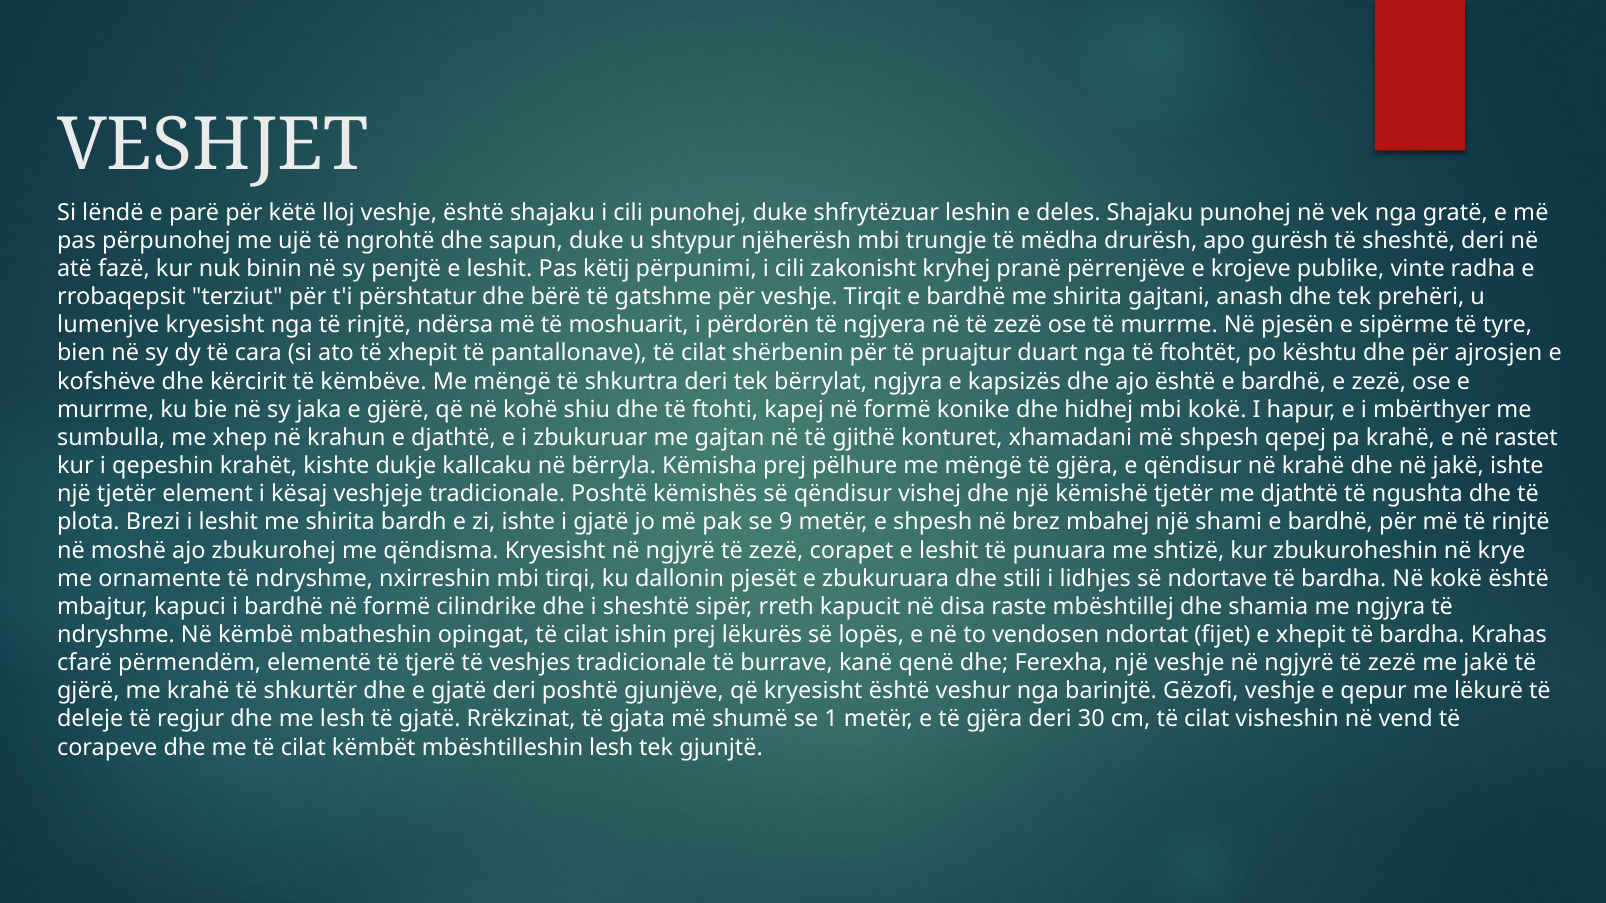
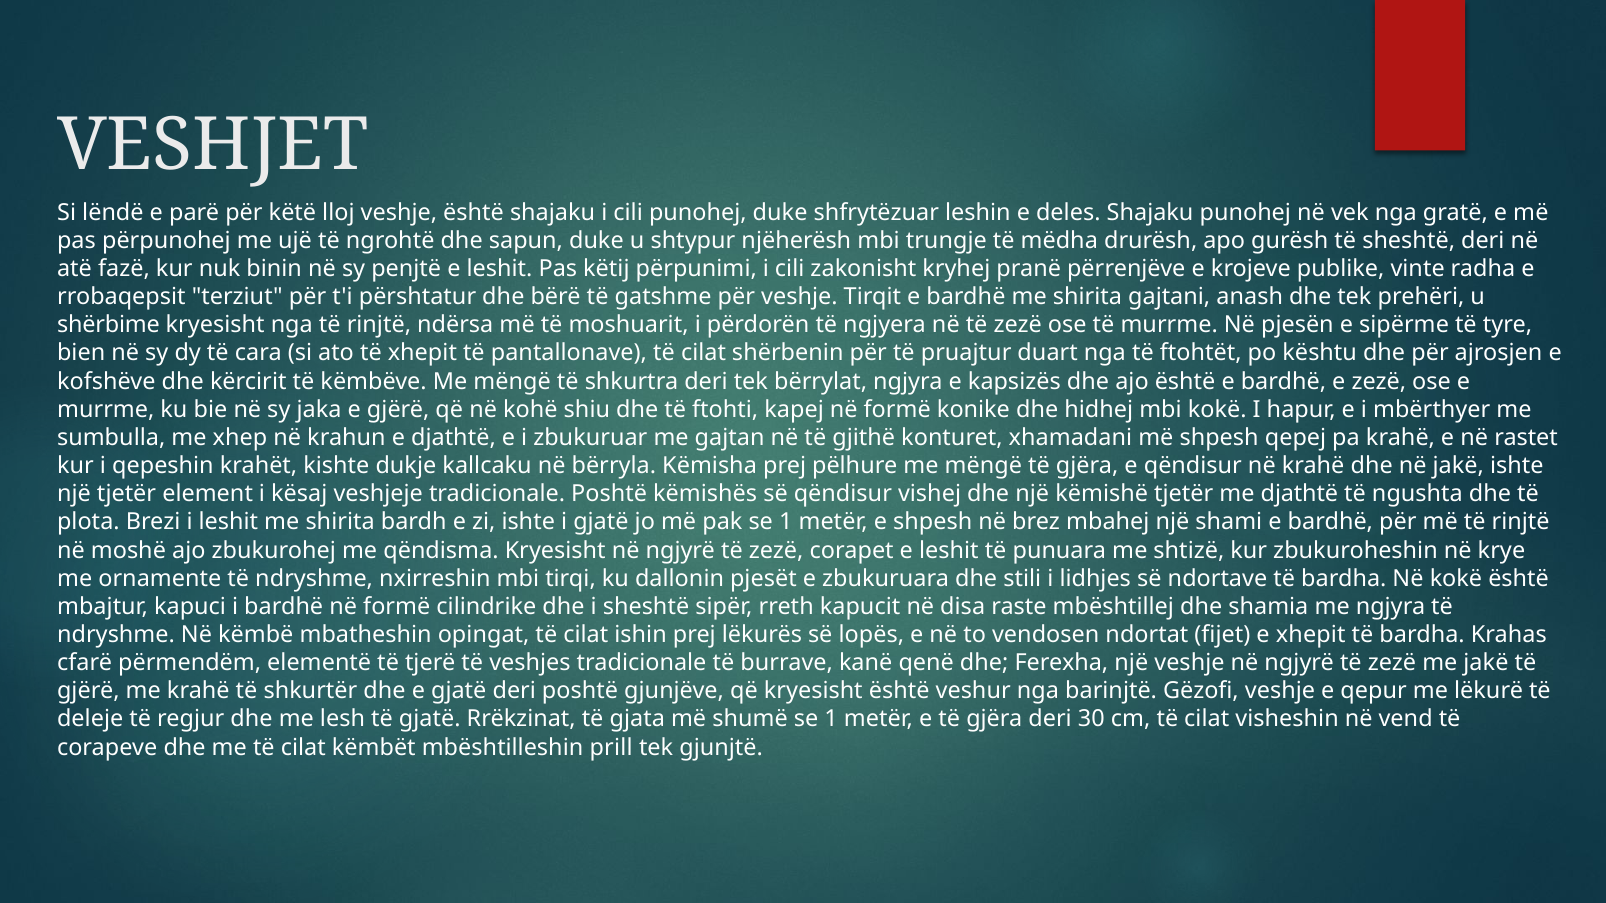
lumenjve: lumenjve -> shërbime (108, 325)
pak se 9: 9 -> 1 (786, 522)
mbështilleshin lesh: lesh -> prill (611, 748)
